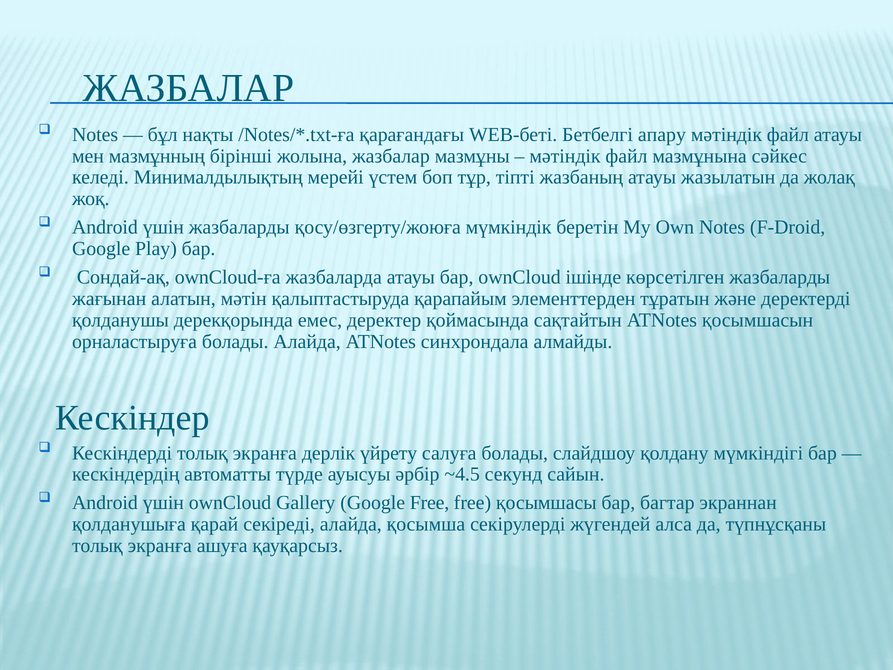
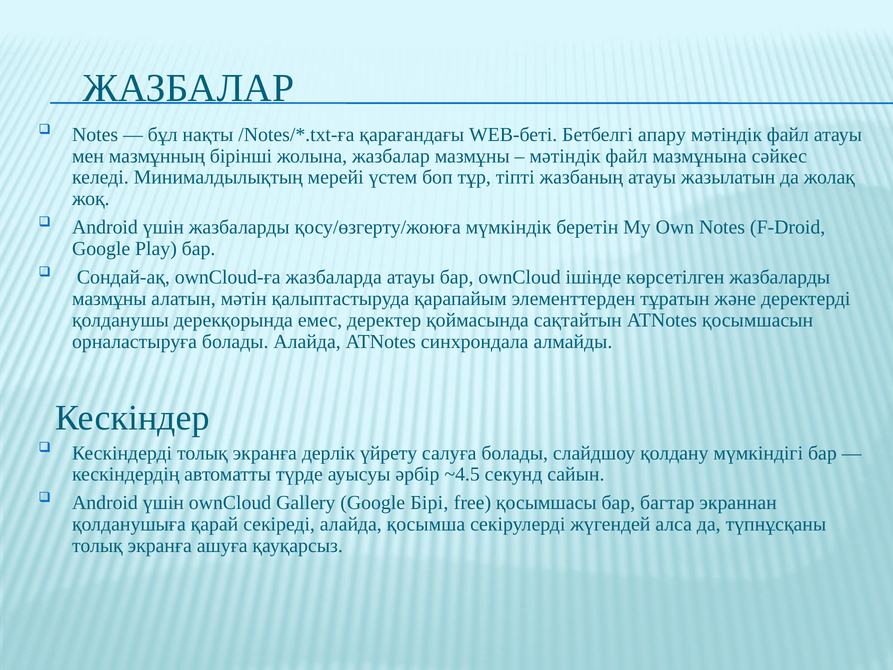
жағынан: жағынан -> мазмұны (109, 299)
Google Free: Free -> Бірі (429, 503)
